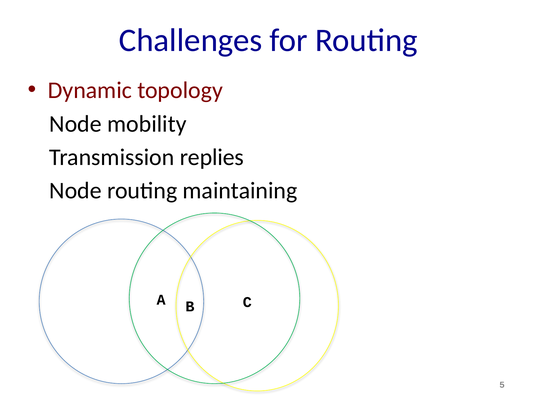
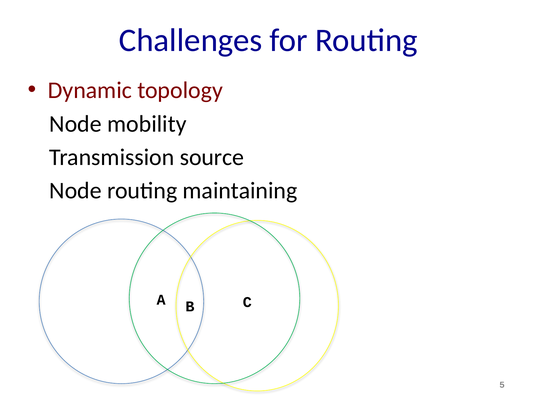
replies: replies -> source (212, 157)
